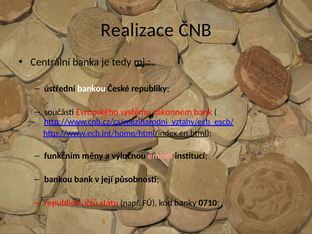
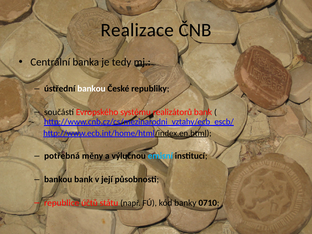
zákonném: zákonném -> realizátorů (172, 112)
funkčním: funkčním -> potřebná (62, 156)
emisní colour: pink -> light blue (160, 156)
